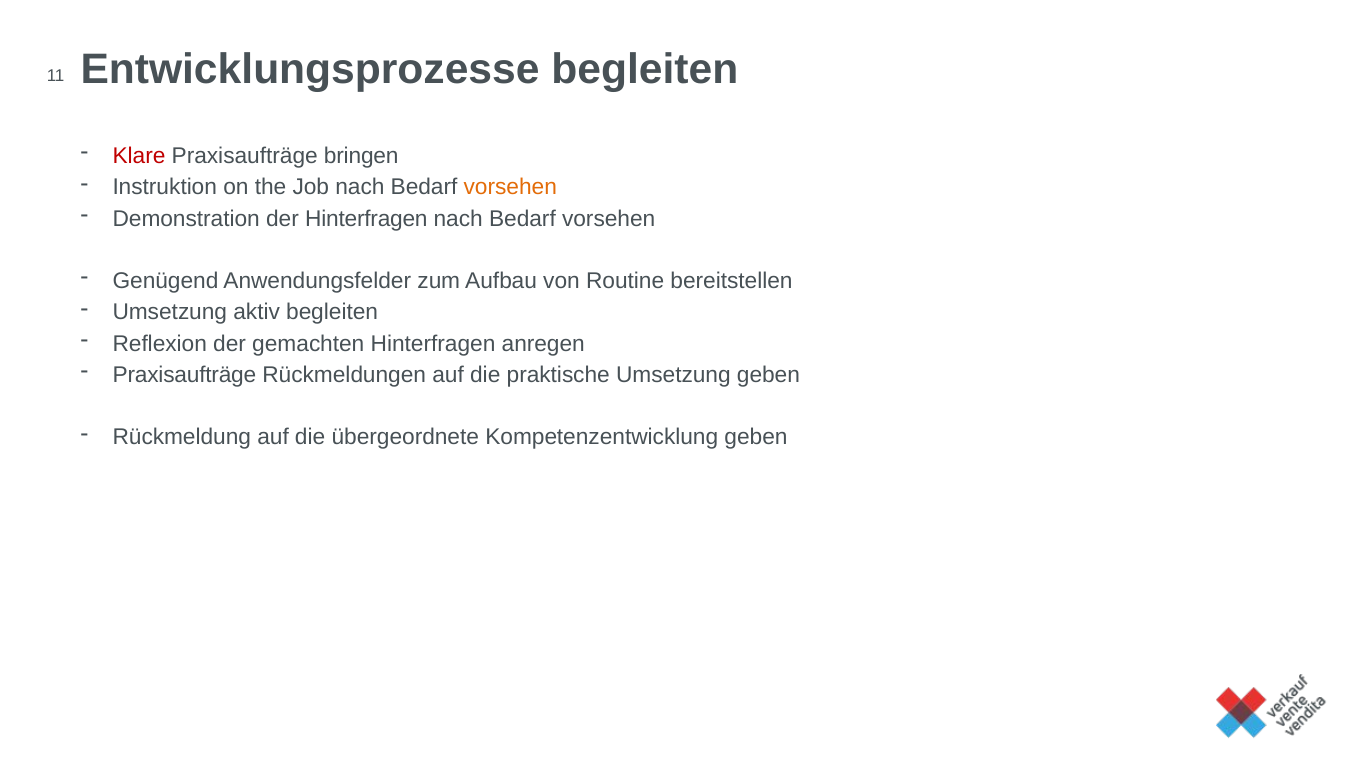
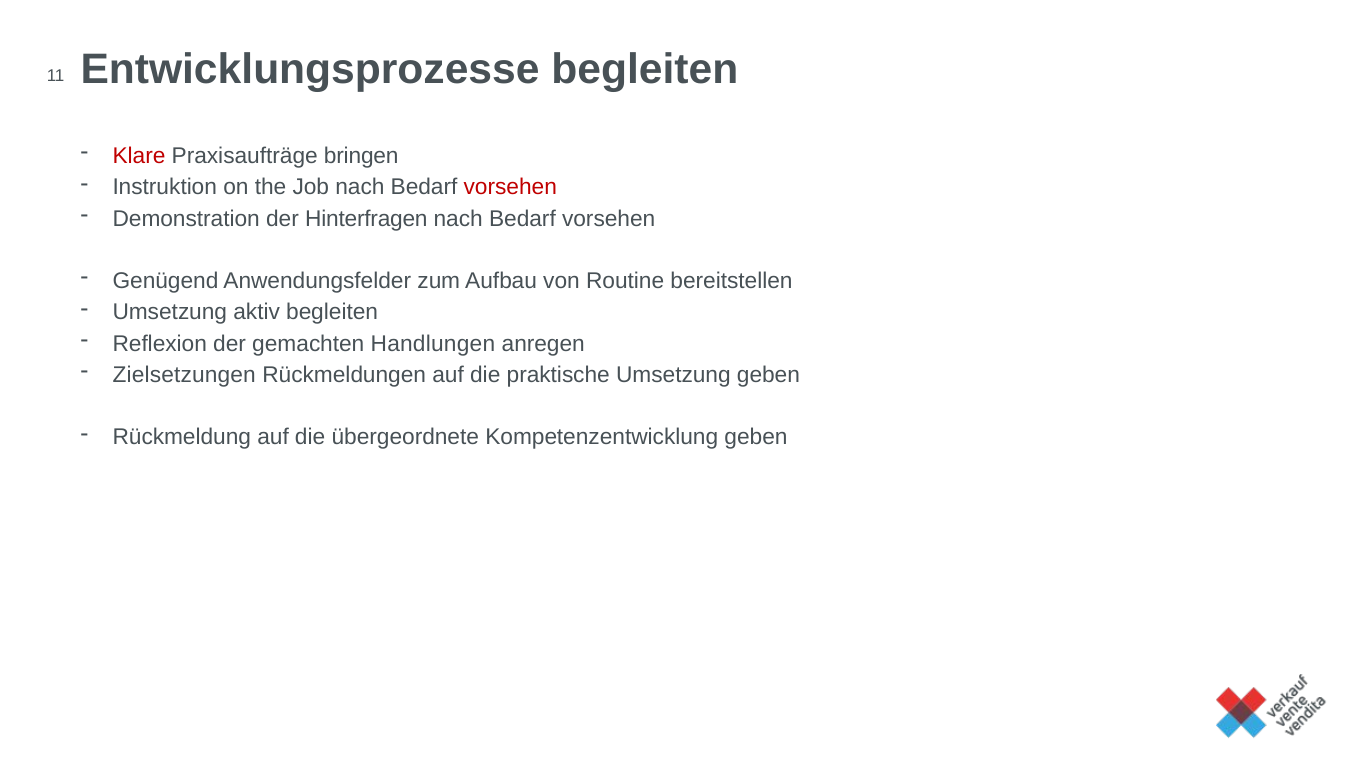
vorsehen colour: orange -> red (510, 187)
gemachten Hinterfragen: Hinterfragen -> Handlungen (433, 344)
Praxisaufträge: Praxisaufträge -> Zielsetzungen (184, 375)
